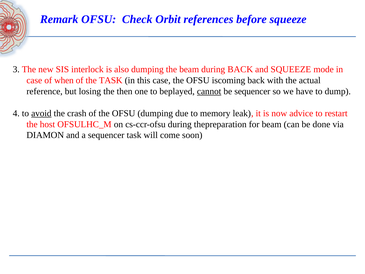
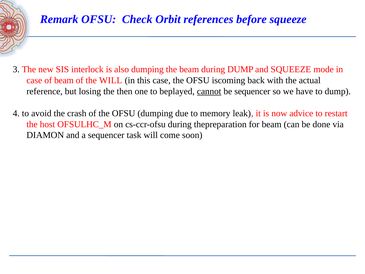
during BACK: BACK -> DUMP (240, 69)
of when: when -> beam (64, 80)
the TASK: TASK -> WILL (111, 80)
avoid underline: present -> none (41, 113)
